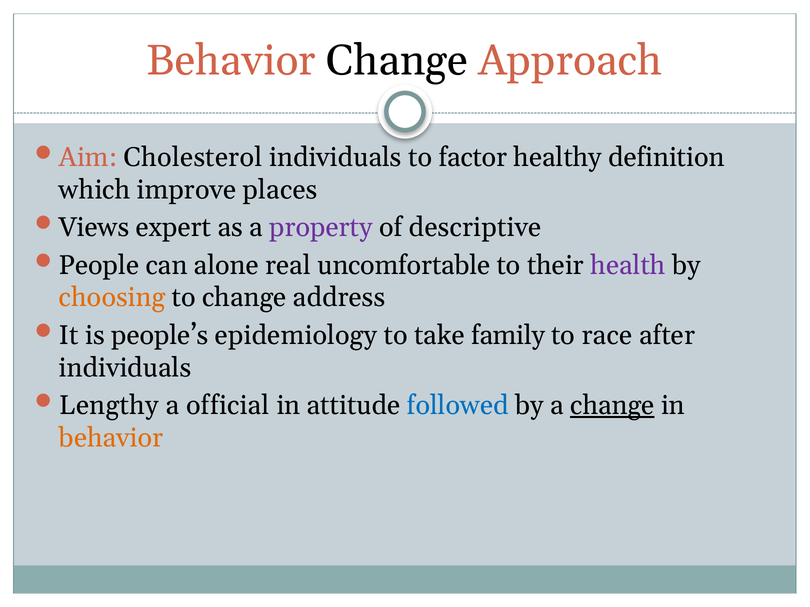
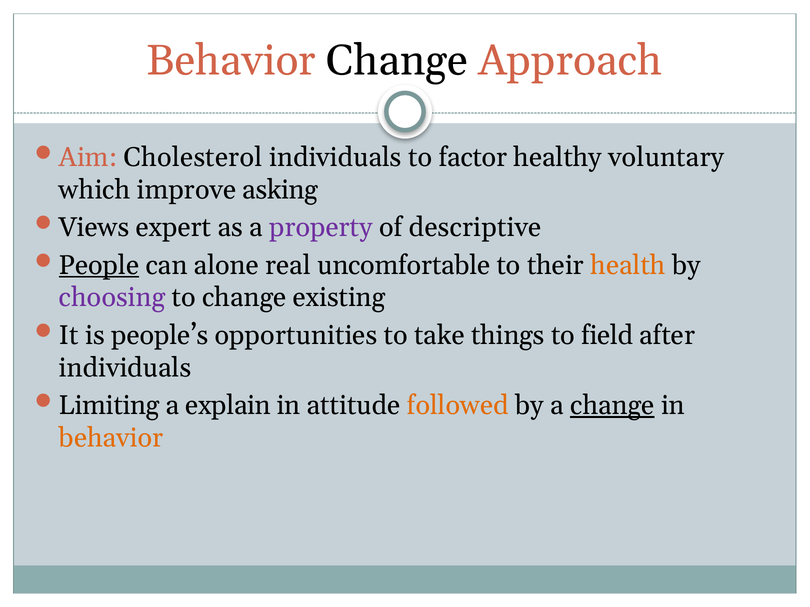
definition: definition -> voluntary (666, 157)
places: places -> asking (280, 190)
People underline: none -> present (99, 265)
health colour: purple -> orange (628, 265)
choosing colour: orange -> purple (112, 298)
address: address -> existing (339, 298)
epidemiology: epidemiology -> opportunities (296, 336)
family: family -> things (508, 336)
race: race -> field (607, 336)
Lengthy: Lengthy -> Limiting (109, 406)
official: official -> explain (228, 406)
followed colour: blue -> orange (458, 406)
